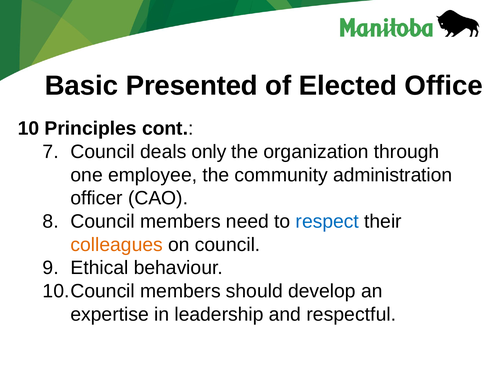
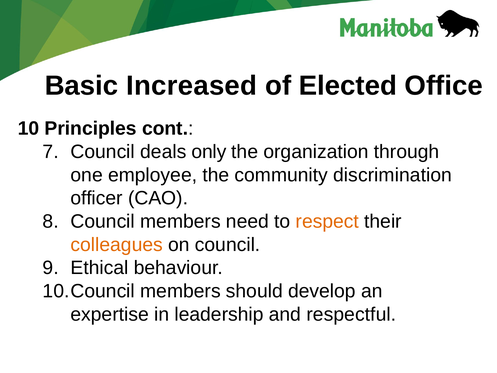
Presented: Presented -> Increased (192, 86)
administration: administration -> discrimination (393, 175)
respect colour: blue -> orange (327, 221)
